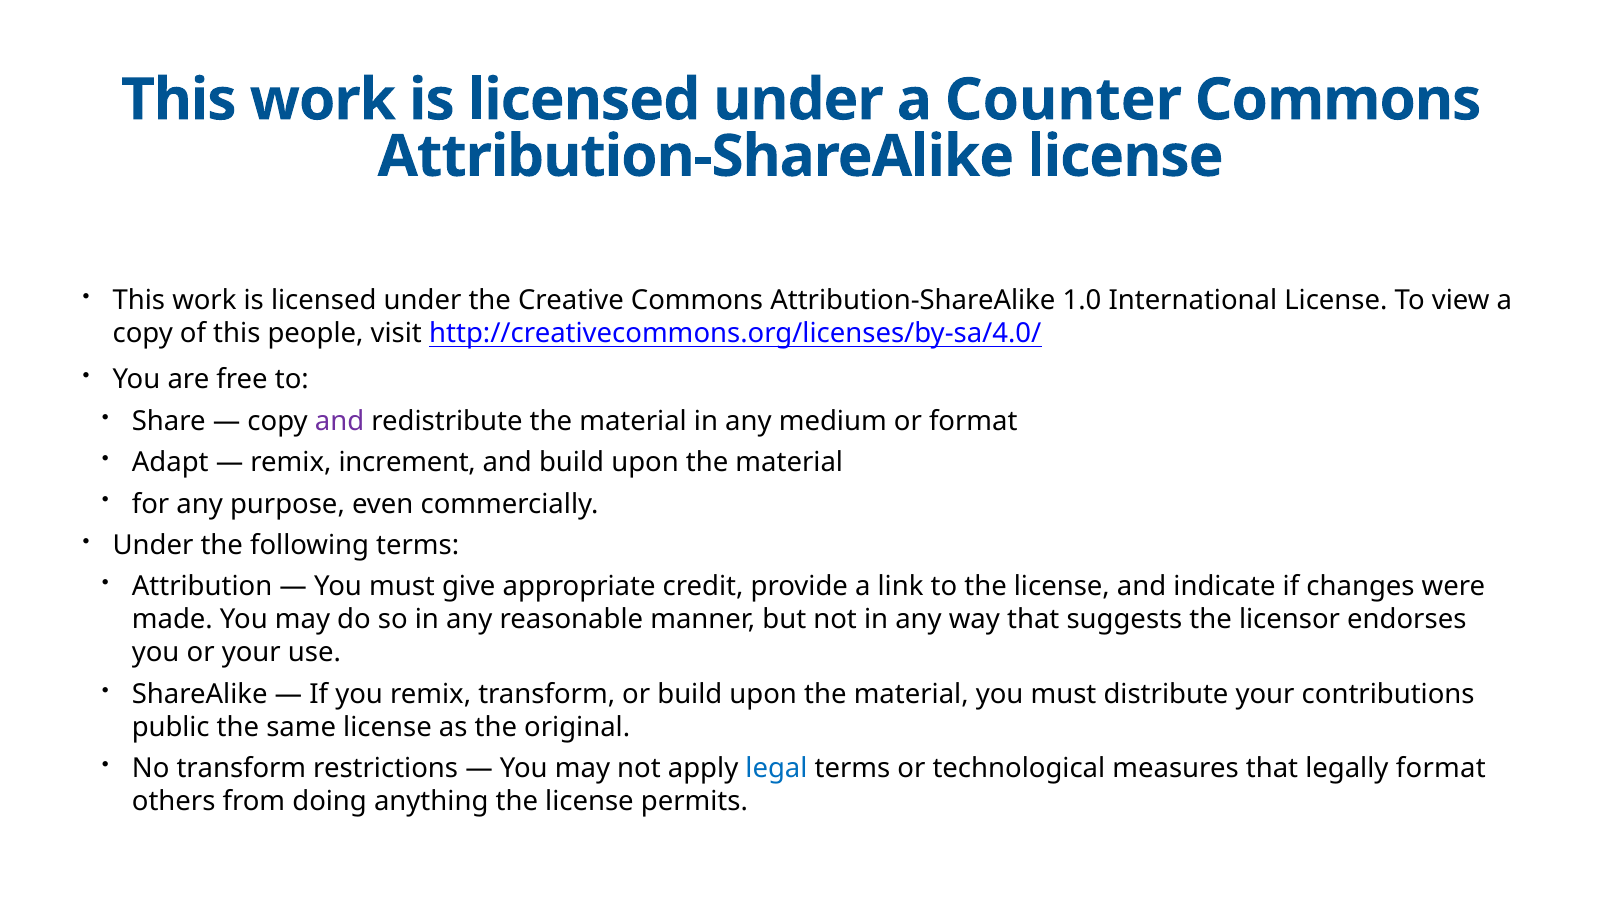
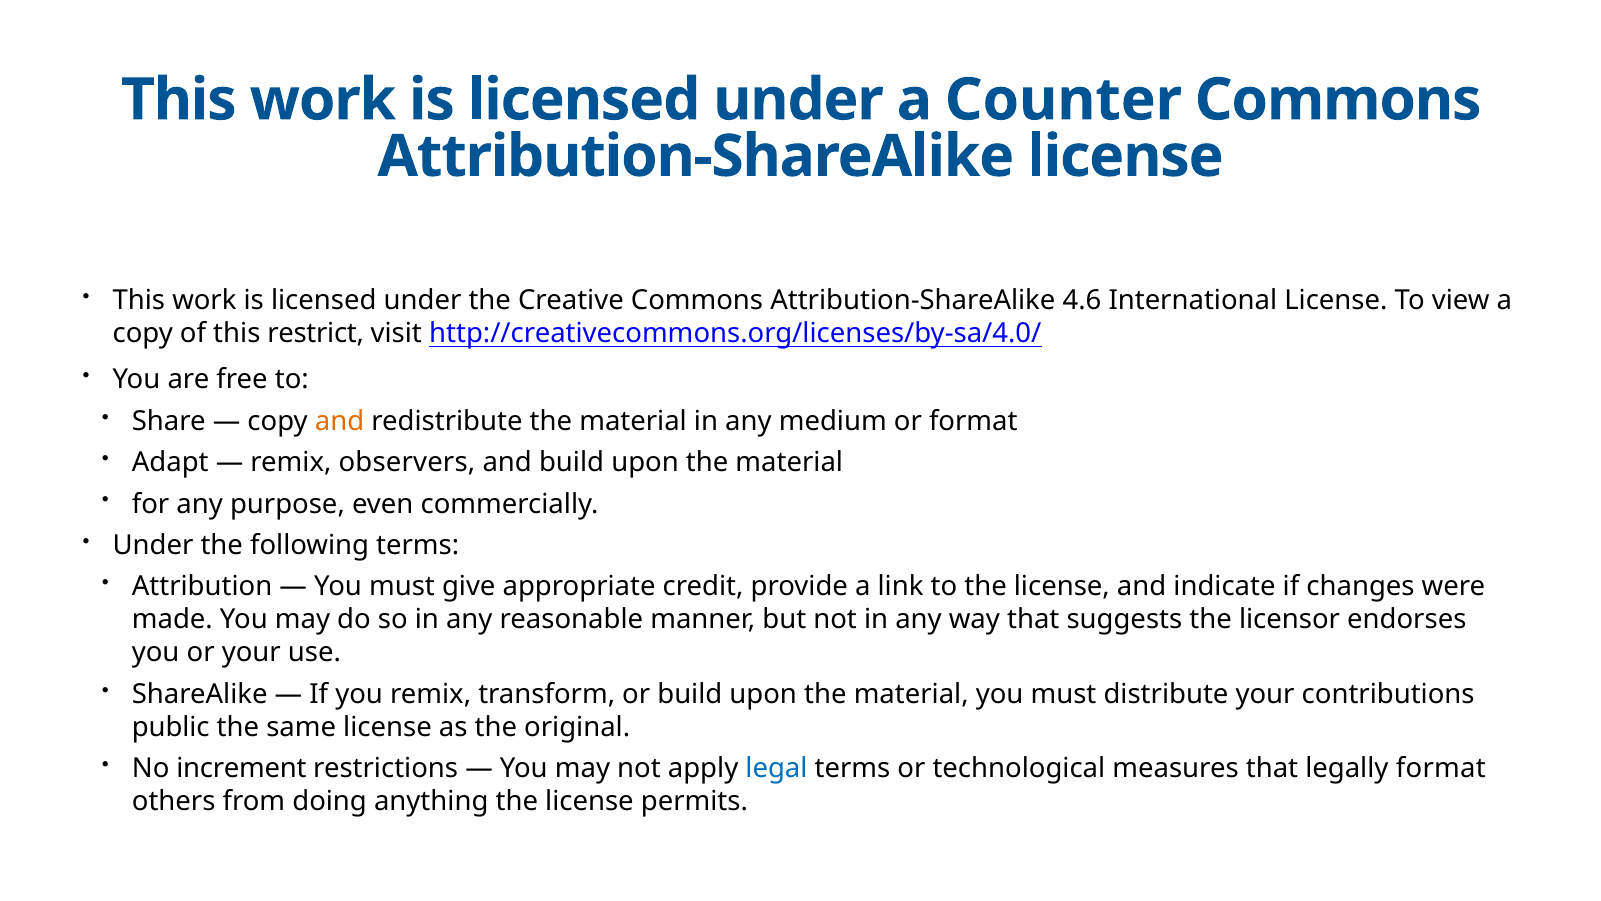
1.0: 1.0 -> 4.6 (1082, 301)
people: people -> restrict (316, 334)
and colour: purple -> orange (340, 421)
increment: increment -> observers (407, 462)
No transform: transform -> increment (241, 768)
